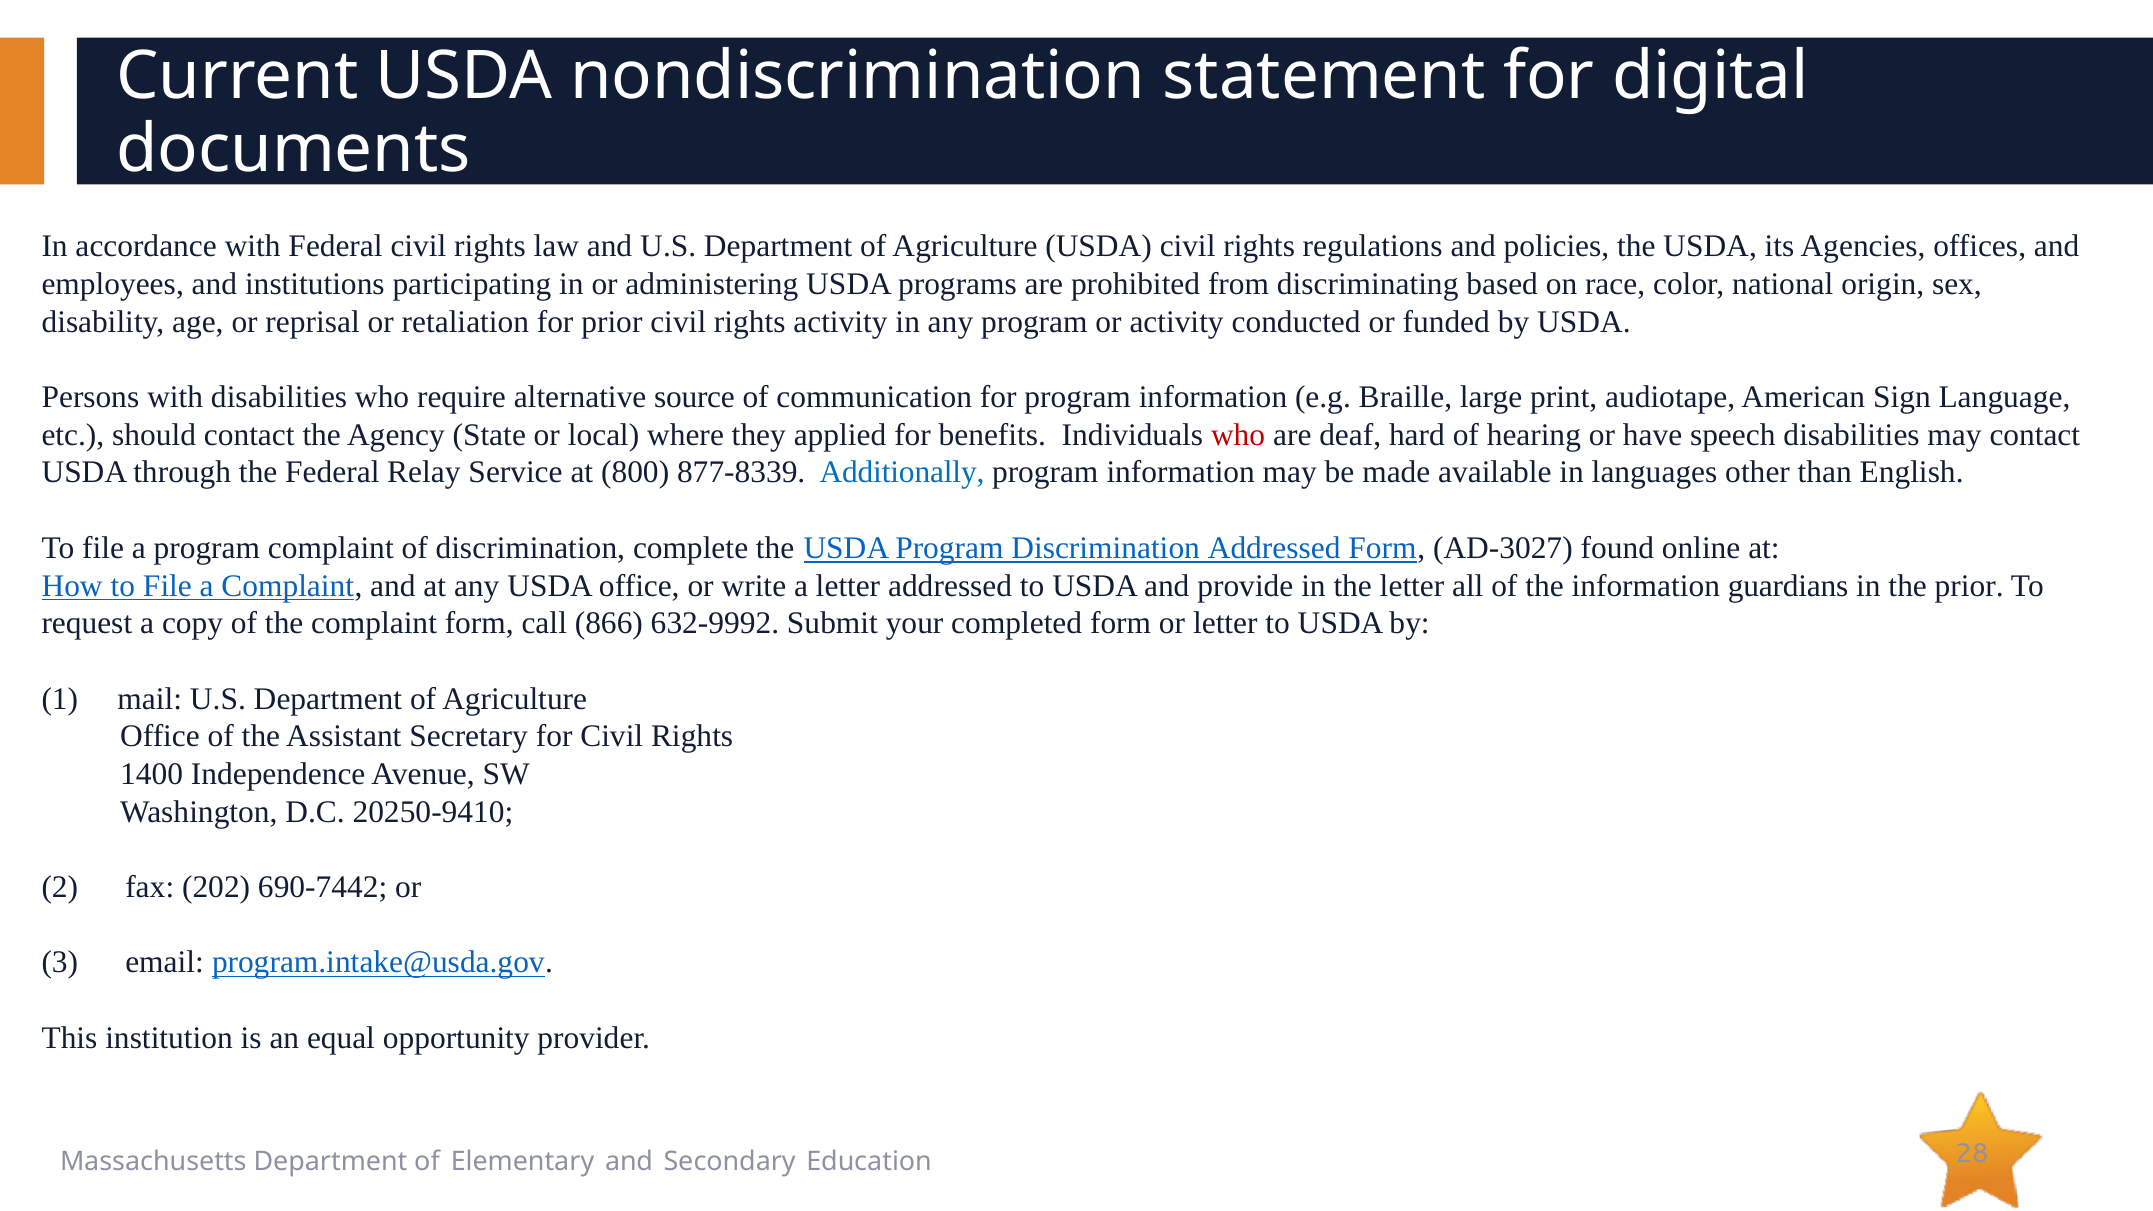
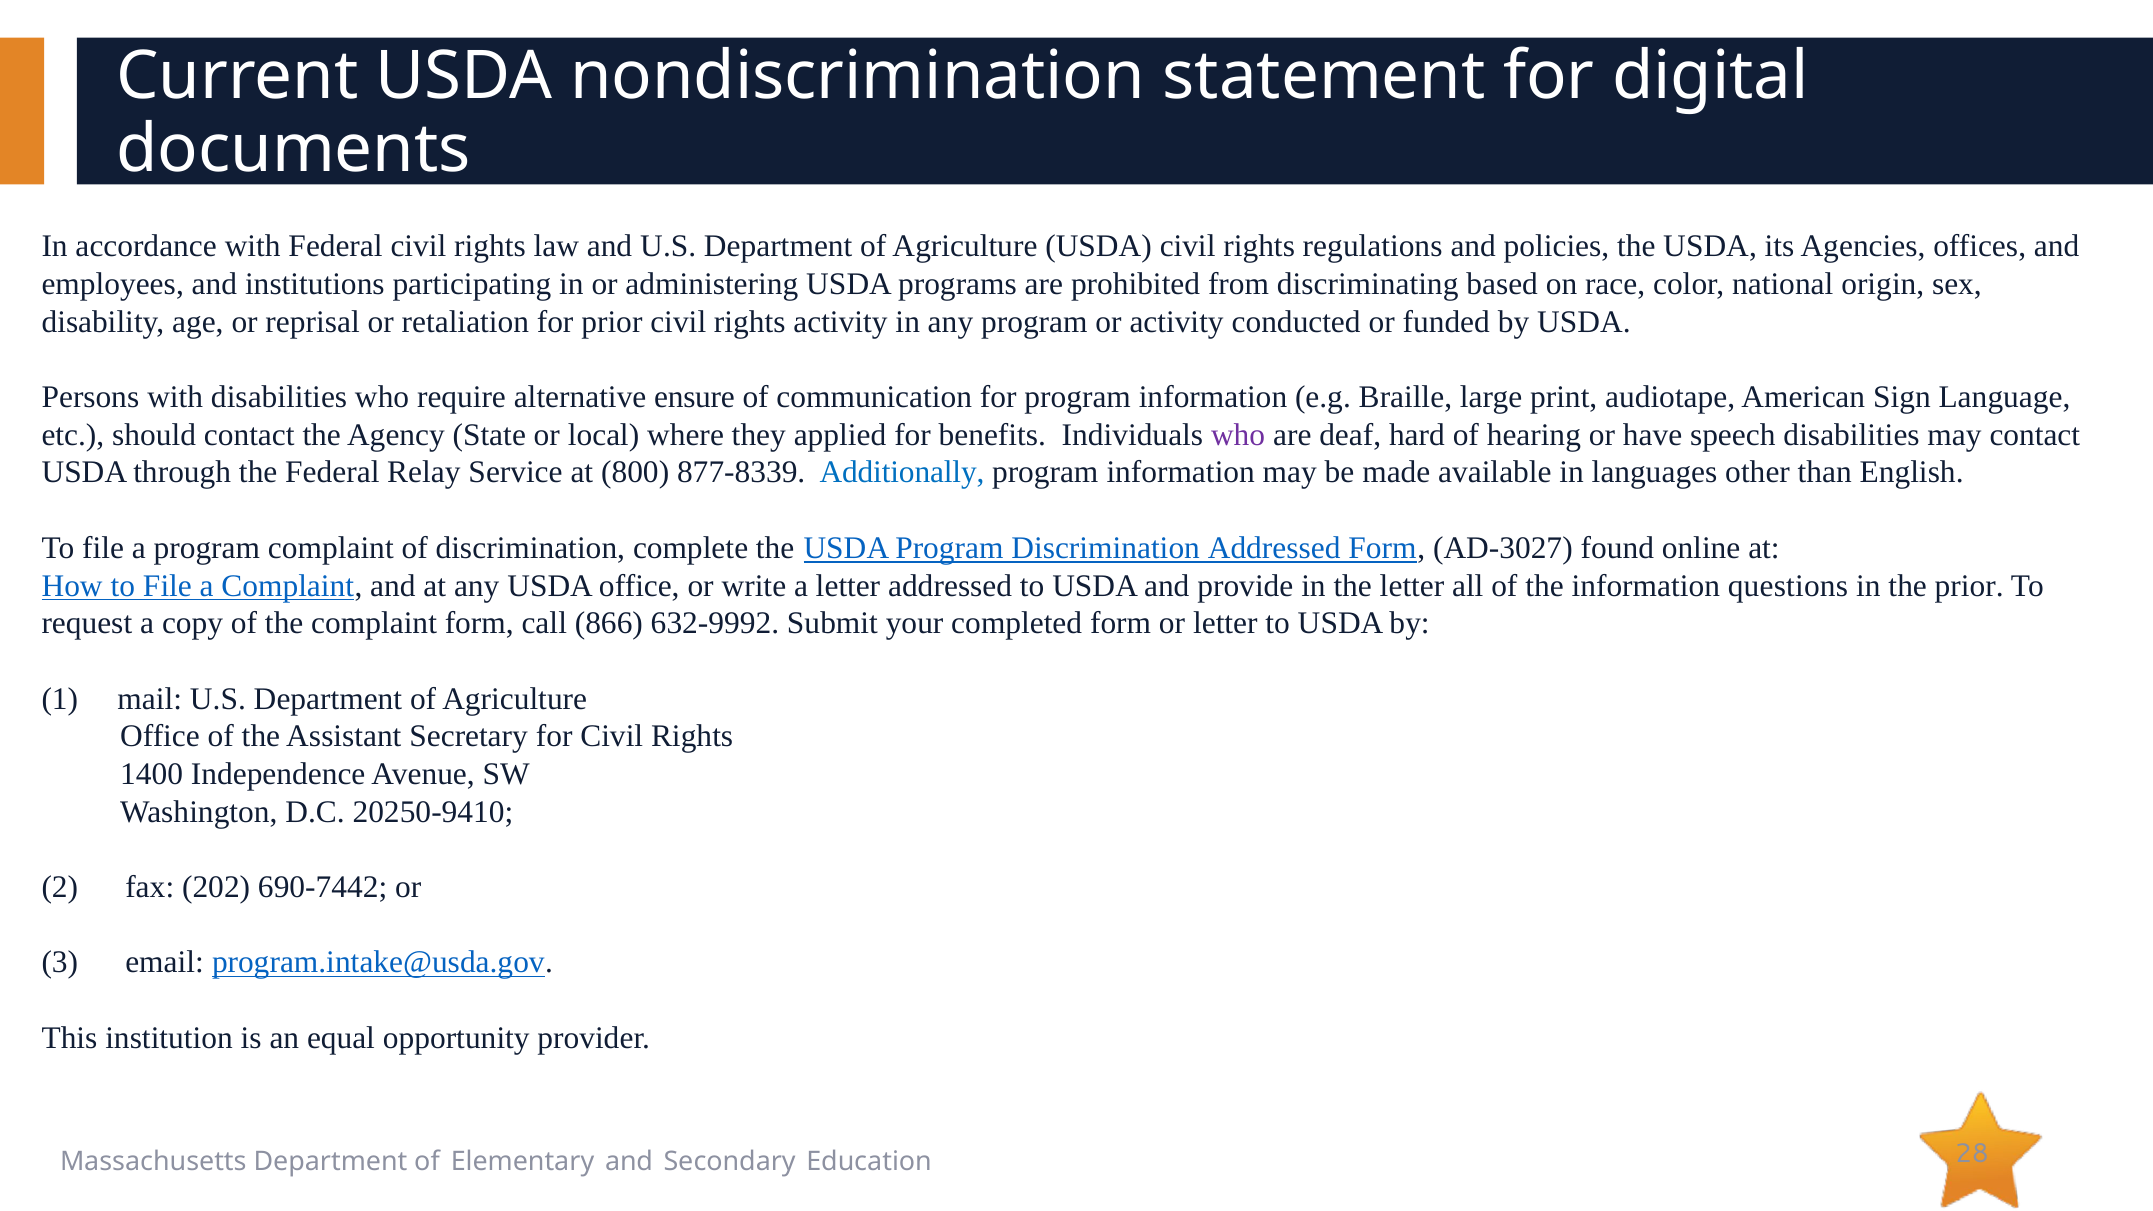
source: source -> ensure (694, 397)
who colour: red -> purple (1238, 435)
guardians: guardians -> questions (1788, 586)
